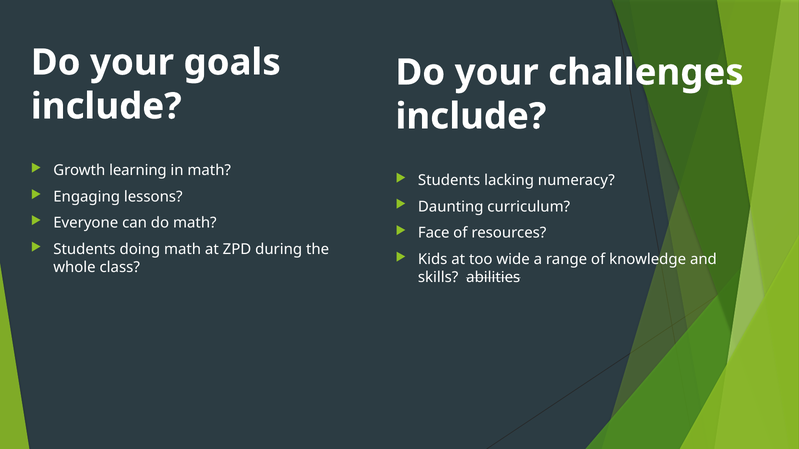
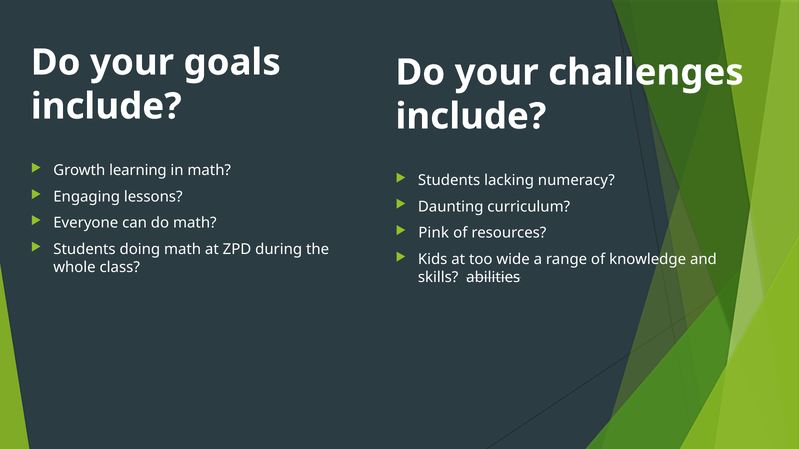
Face: Face -> Pink (434, 233)
